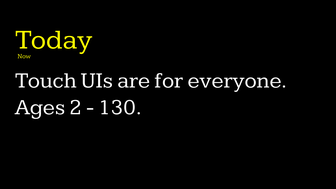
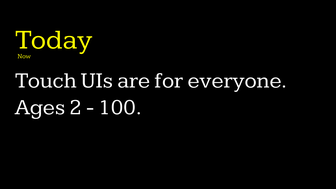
130: 130 -> 100 (120, 107)
